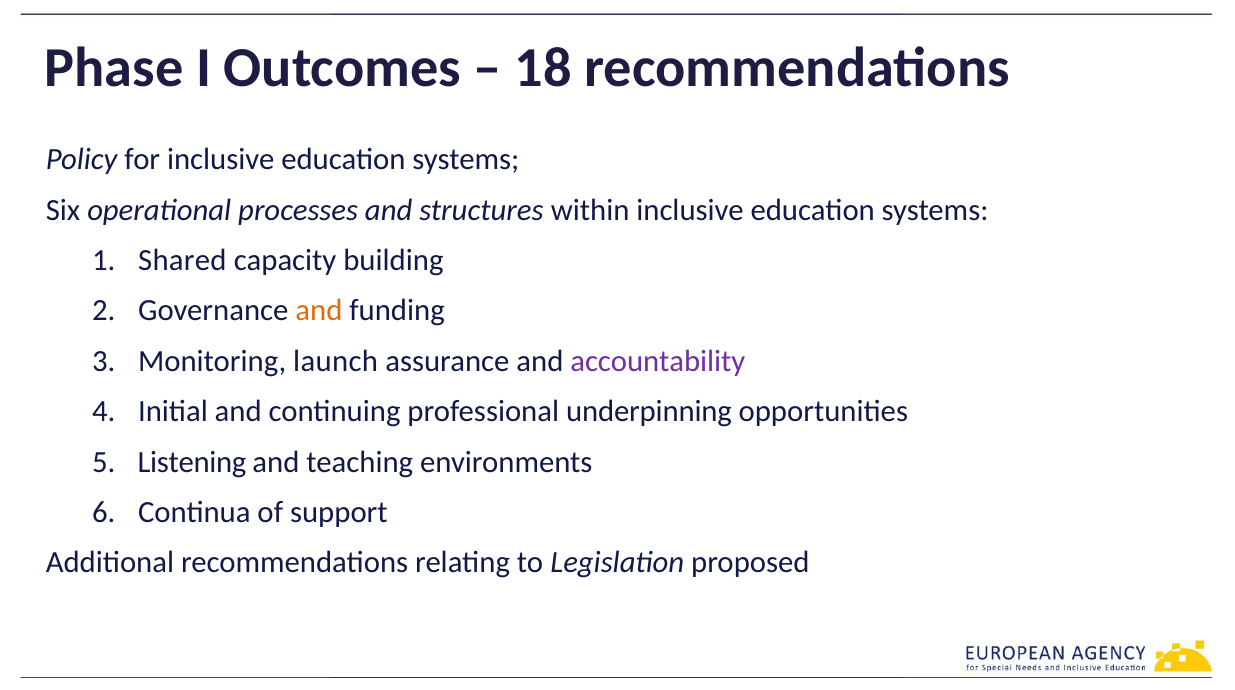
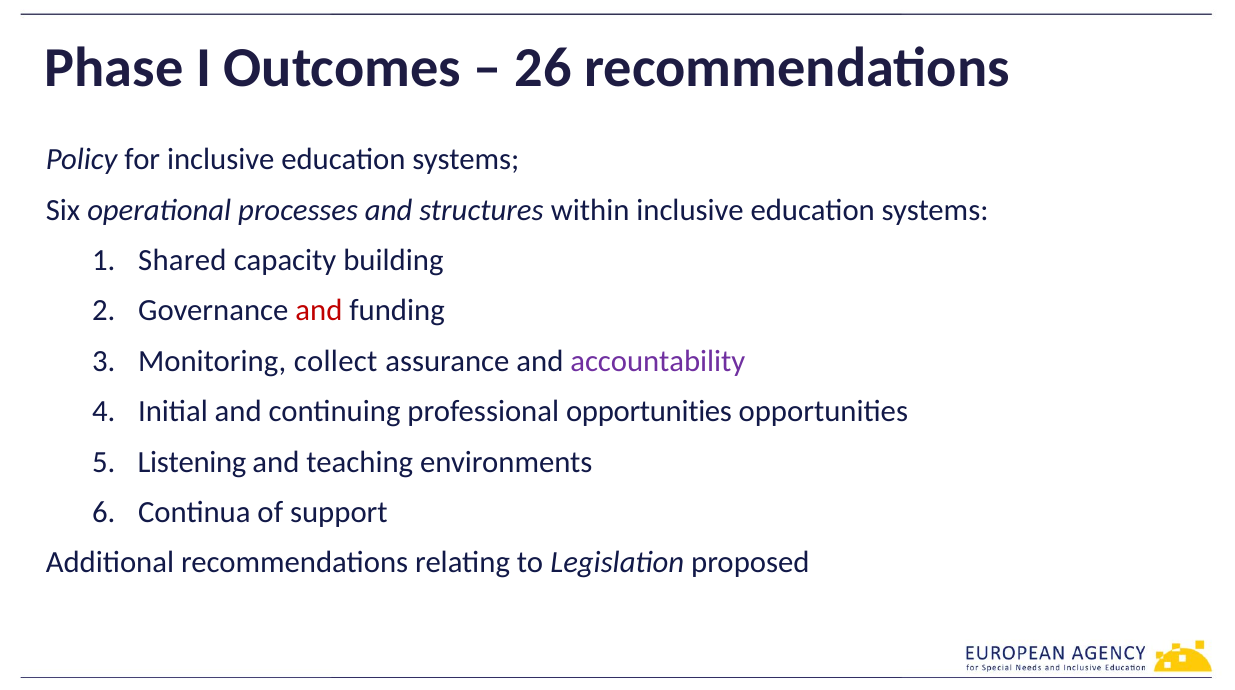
18: 18 -> 26 (543, 68)
and colour: orange -> red (319, 311)
launch: launch -> collect (336, 361)
professional underpinning: underpinning -> opportunities (649, 411)
